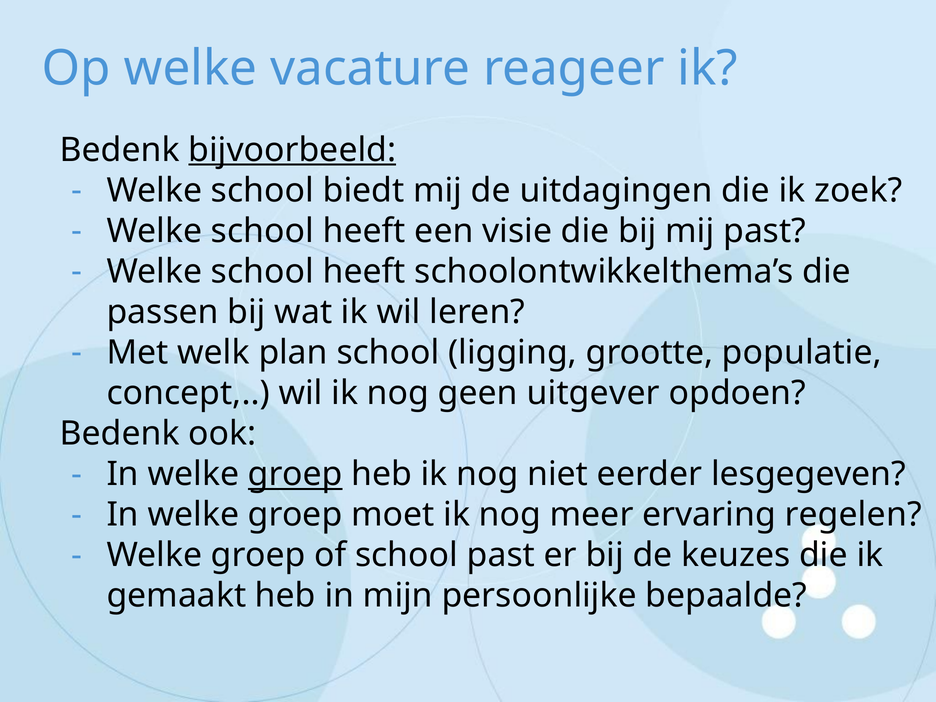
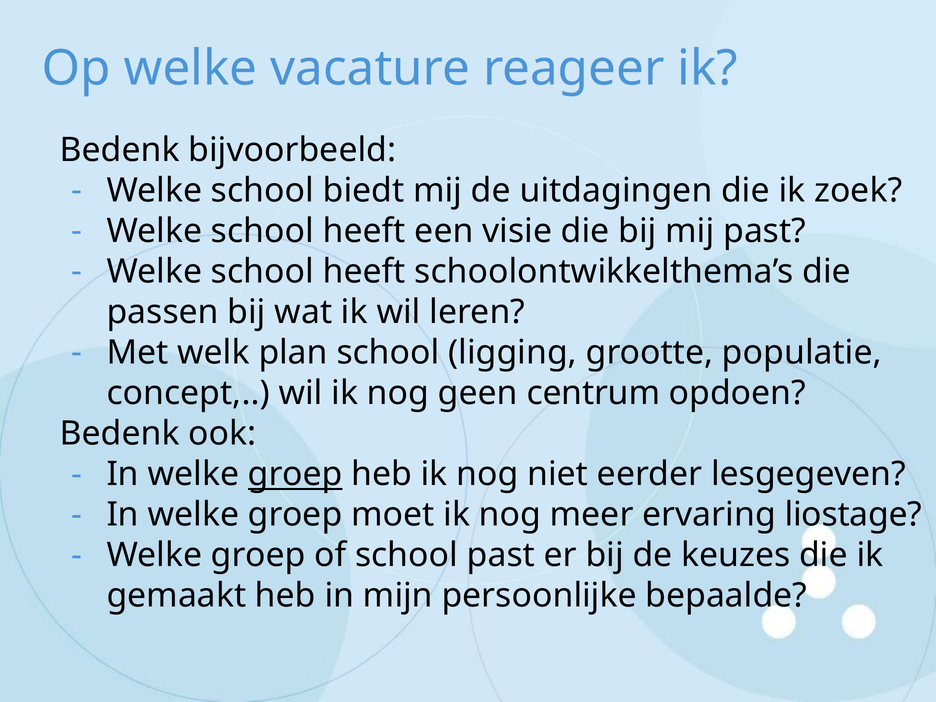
bijvoorbeeld underline: present -> none (292, 150)
uitgever: uitgever -> centrum (593, 393)
regelen: regelen -> liostage (853, 515)
